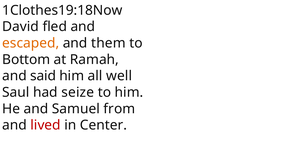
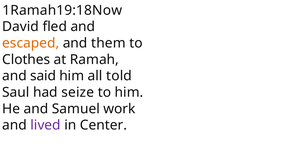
1Clothes19:18Now: 1Clothes19:18Now -> 1Ramah19:18Now (62, 10)
Bottom: Bottom -> Clothes (26, 60)
well: well -> told (119, 76)
from: from -> work (119, 109)
lived colour: red -> purple (46, 126)
